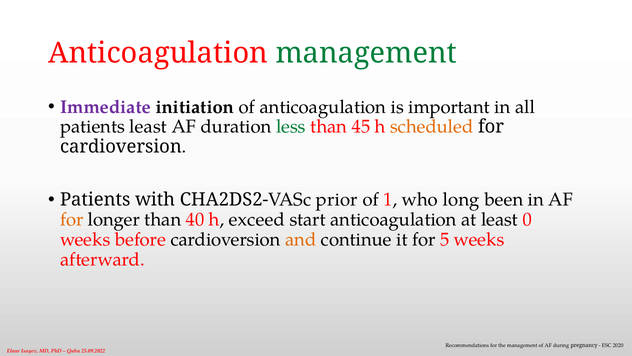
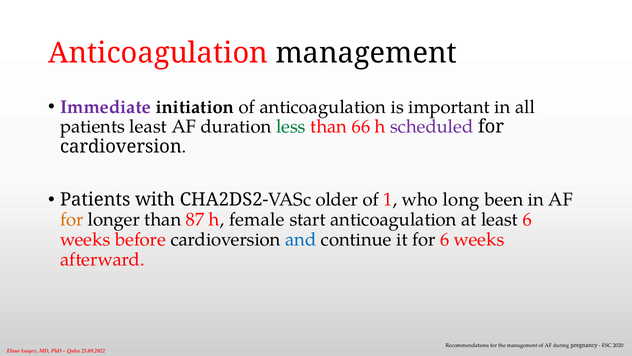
management colour: green -> black (366, 53)
45: 45 -> 66 (361, 127)
scheduled colour: orange -> purple (432, 127)
prior: prior -> older (337, 199)
40: 40 -> 87 (195, 219)
exceed: exceed -> female (257, 219)
least 0: 0 -> 6 (527, 219)
and colour: orange -> blue (301, 239)
for 5: 5 -> 6 (445, 239)
